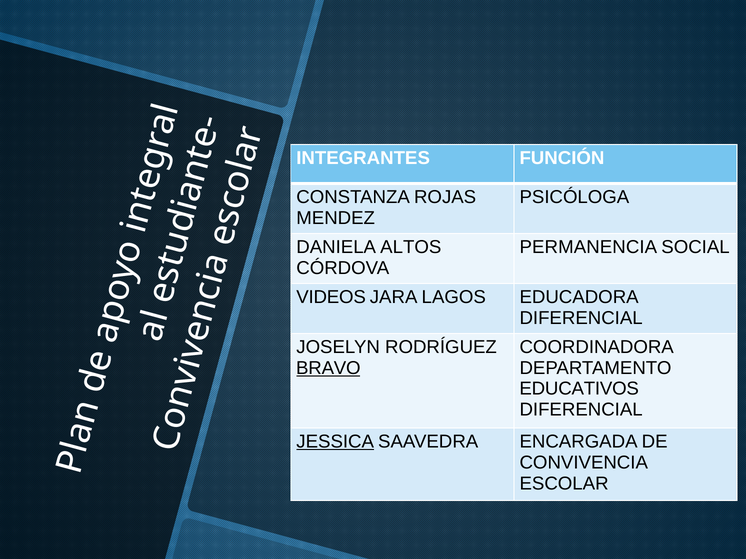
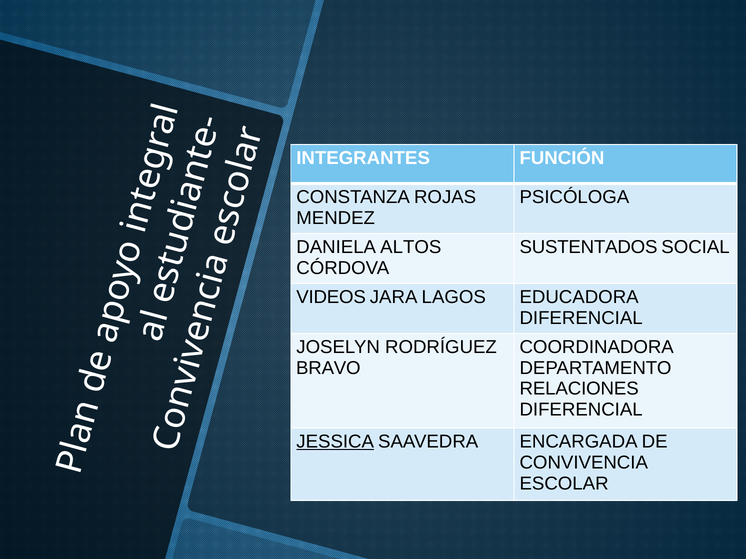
PERMANENCIA: PERMANENCIA -> SUSTENTADOS (588, 247)
BRAVO underline: present -> none (328, 368)
EDUCATIVOS: EDUCATIVOS -> RELACIONES (579, 389)
